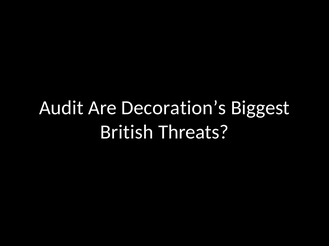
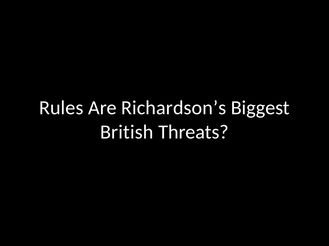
Audit: Audit -> Rules (61, 108)
Decoration’s: Decoration’s -> Richardson’s (174, 108)
